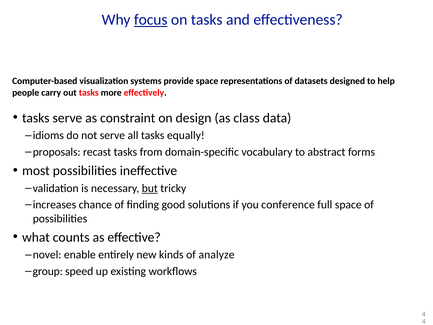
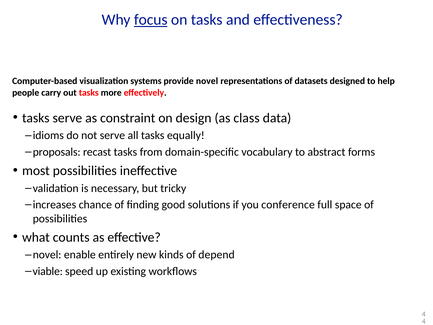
provide space: space -> novel (207, 81)
but underline: present -> none (150, 188)
analyze: analyze -> depend (217, 255)
group: group -> viable (48, 271)
